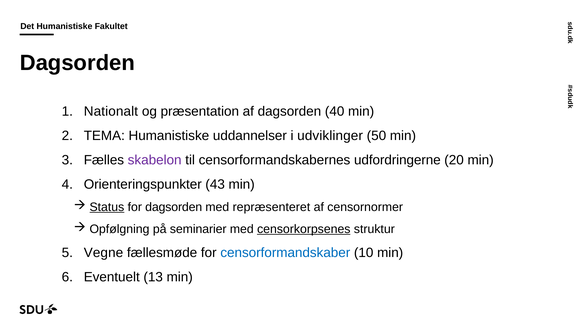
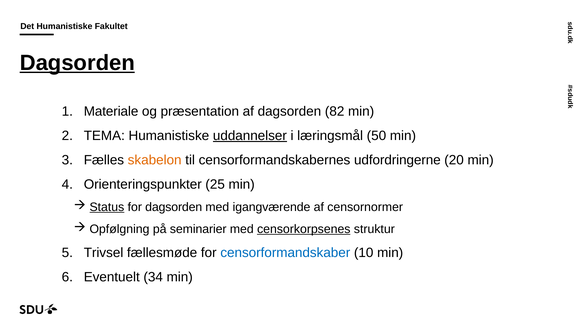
Dagsorden underline: none -> present (77, 63)
Nationalt: Nationalt -> Materiale (111, 111)
40: 40 -> 82 (335, 111)
uddannelser underline: none -> present (250, 136)
udviklinger: udviklinger -> læringsmål (330, 136)
skabelon colour: purple -> orange (155, 160)
43: 43 -> 25 (215, 184)
repræsenteret: repræsenteret -> igangværende (271, 207)
Vegne: Vegne -> Trivsel (104, 252)
13: 13 -> 34 (153, 277)
